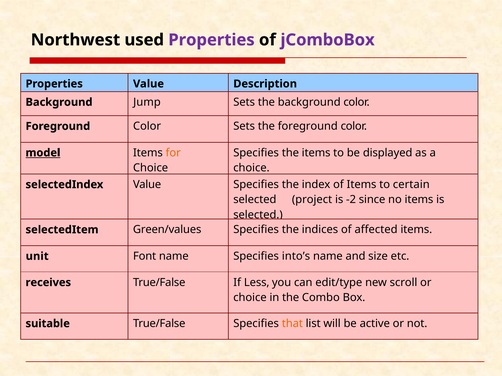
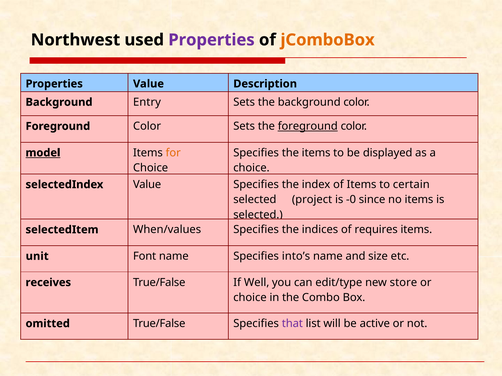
jComboBox colour: purple -> orange (328, 40)
Jump: Jump -> Entry (147, 102)
foreground underline: none -> present (308, 126)
-2: -2 -> -0 (351, 200)
Green/values: Green/values -> When/values (167, 230)
affected: affected -> requires (376, 230)
Less: Less -> Well (257, 283)
scroll: scroll -> store (403, 283)
suitable: suitable -> omitted (48, 324)
that colour: orange -> purple (292, 324)
